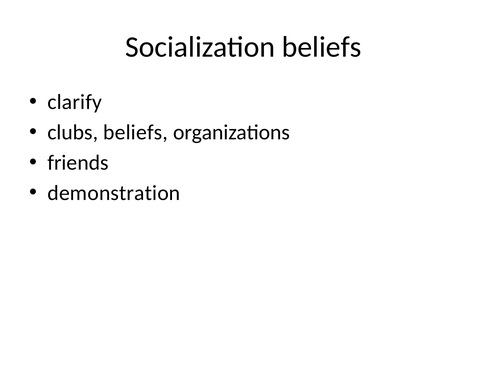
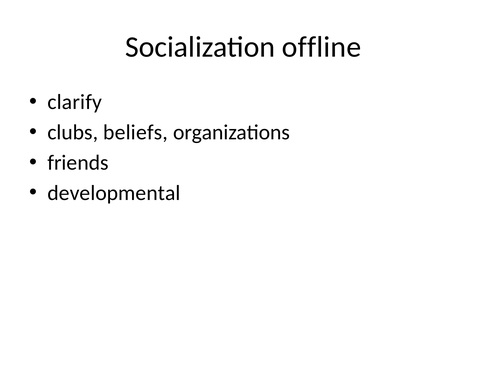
Socialization beliefs: beliefs -> offline (322, 47)
demonstration: demonstration -> developmental (114, 193)
